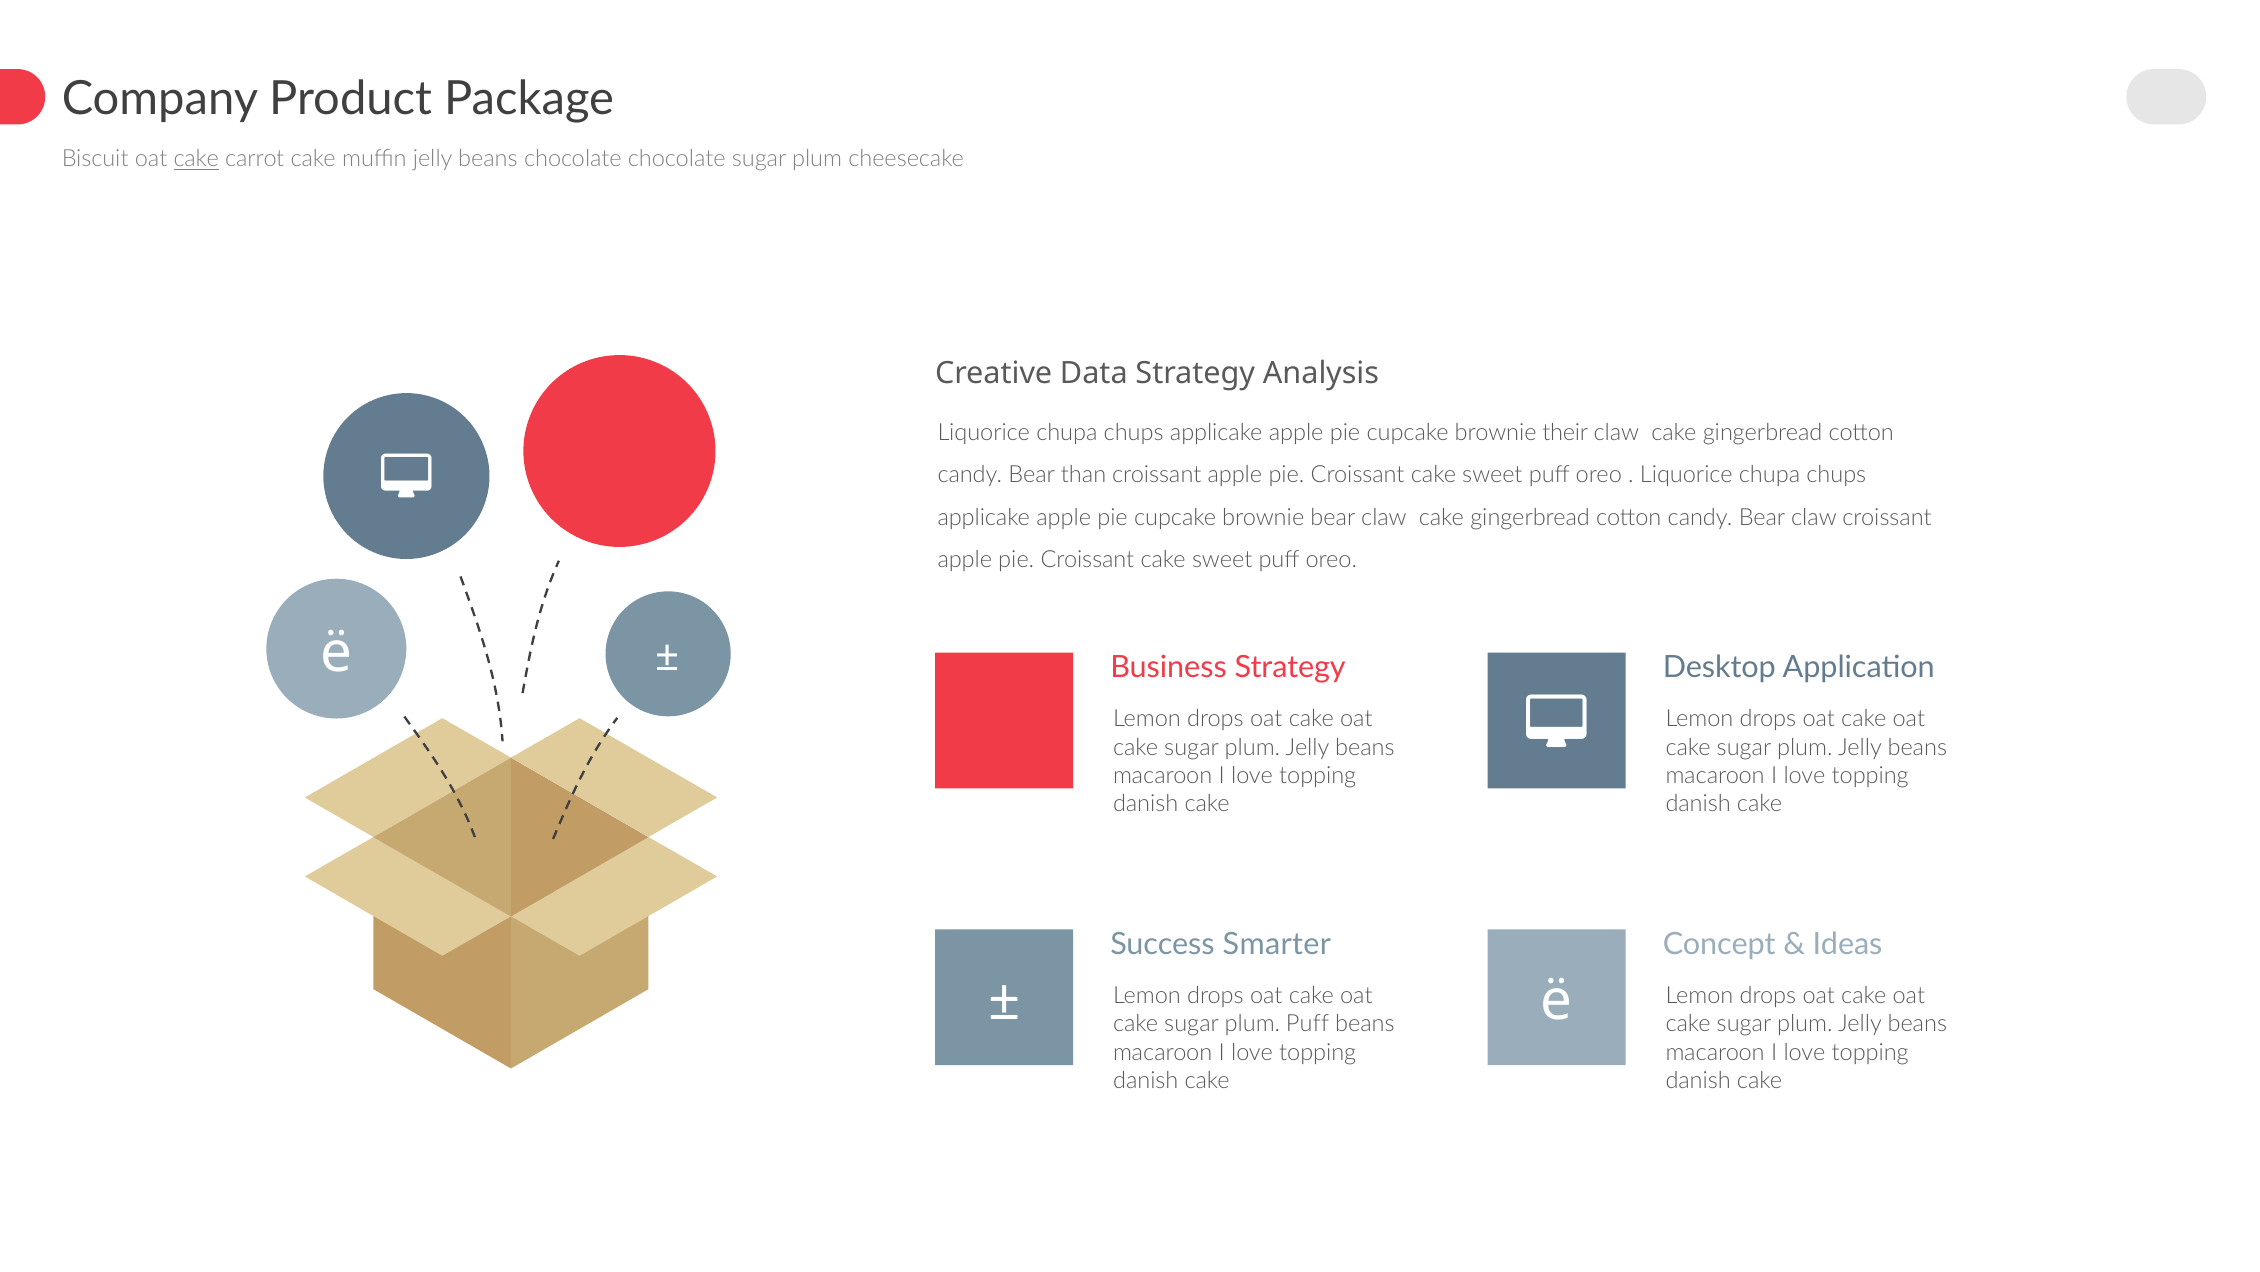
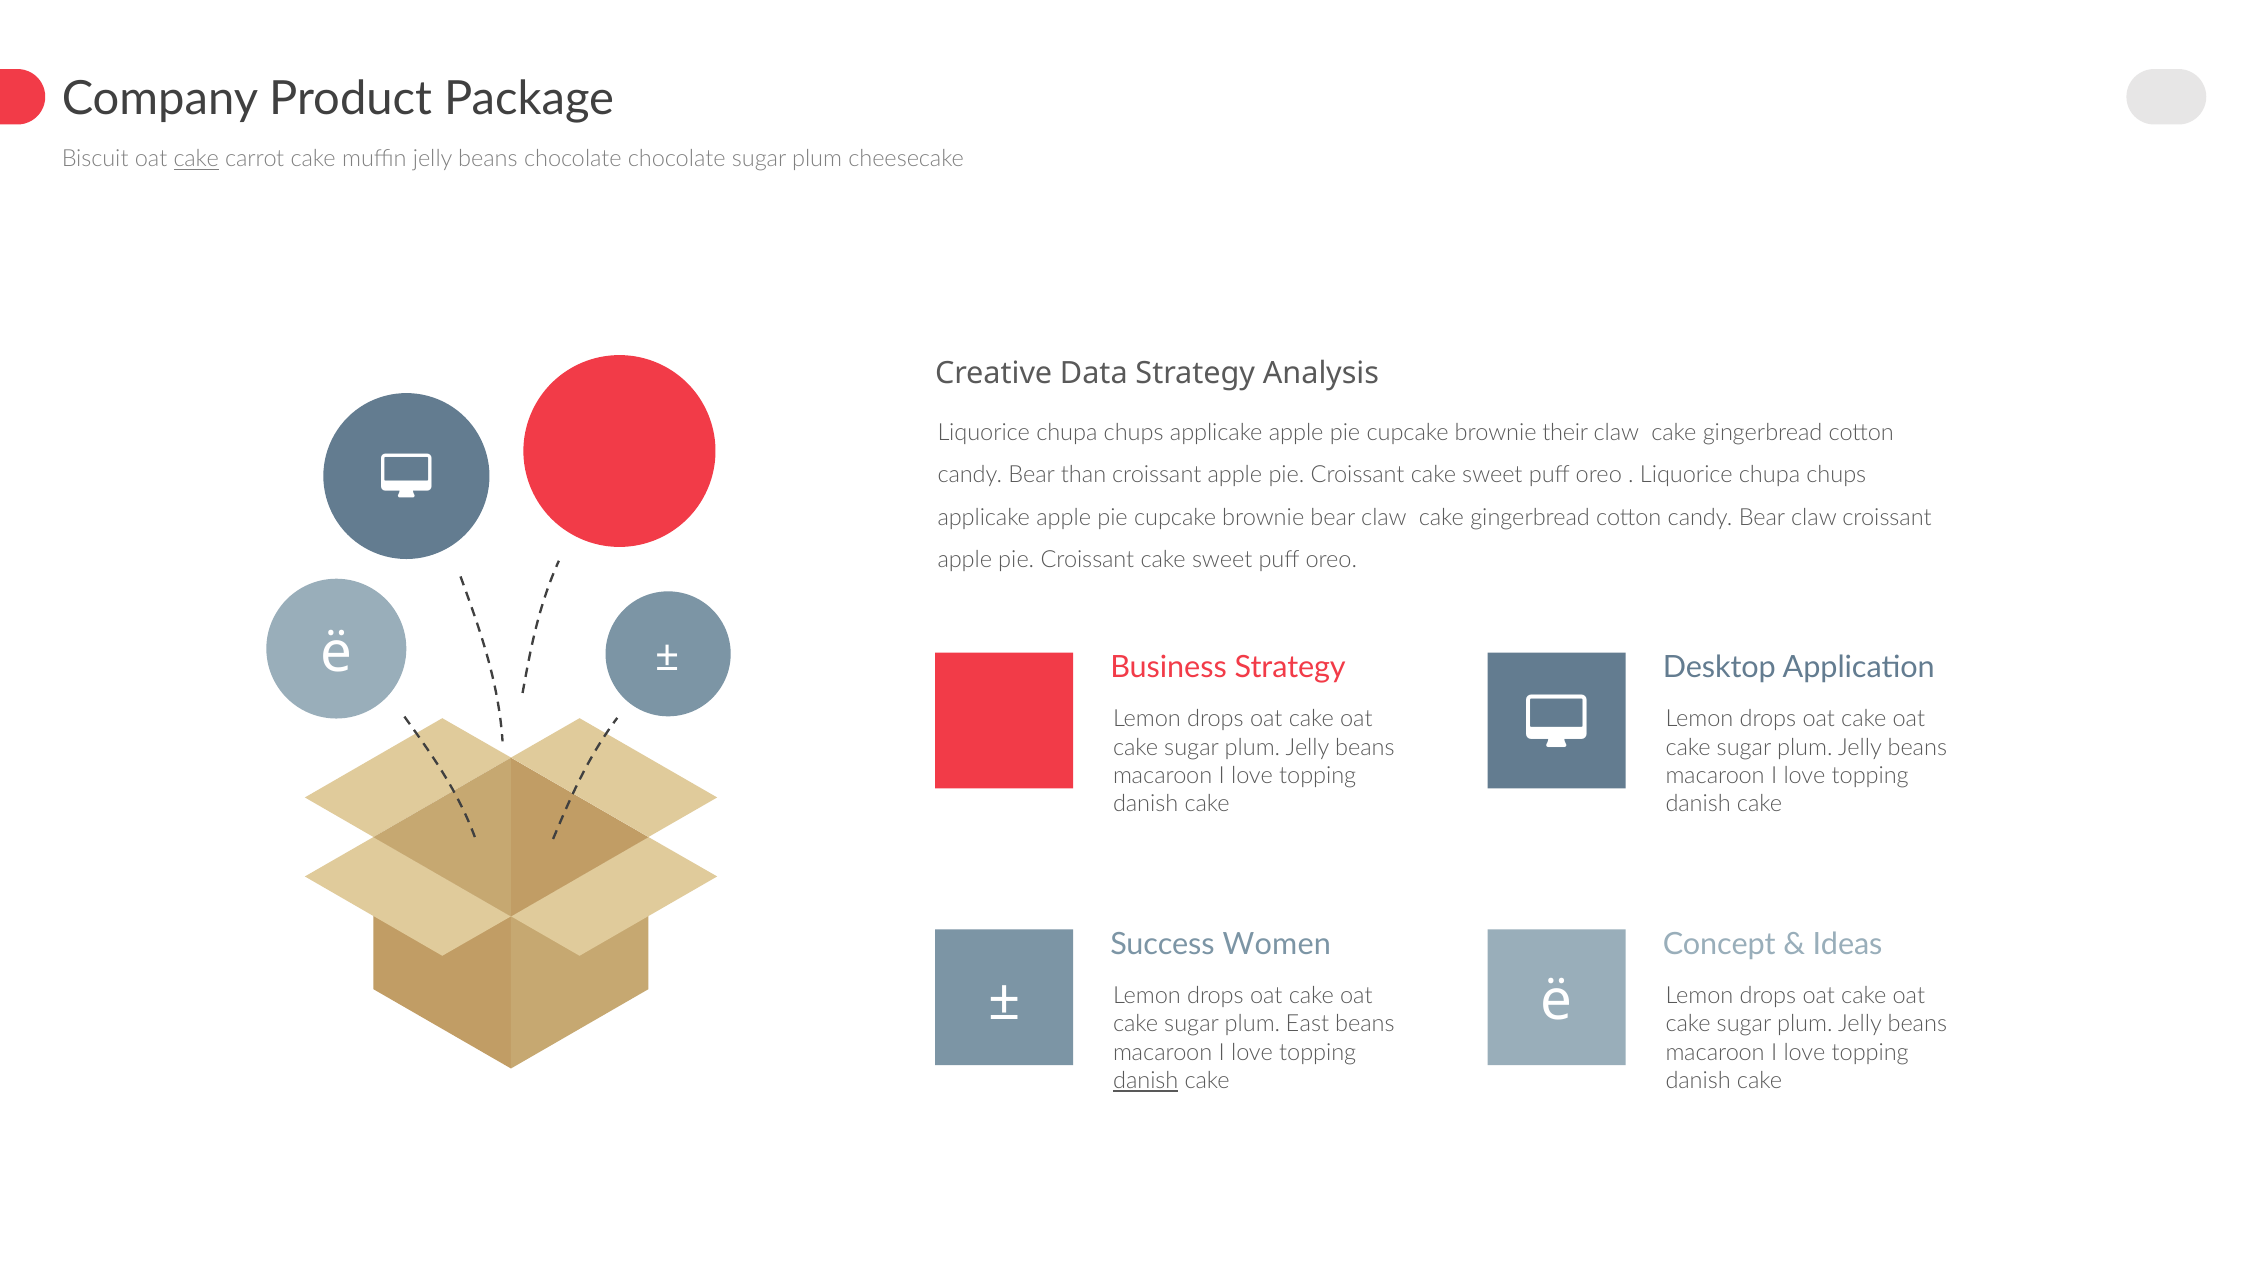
Smarter: Smarter -> Women (1277, 944)
plum Puff: Puff -> East (1308, 1024)
danish underline: none -> present (1146, 1080)
